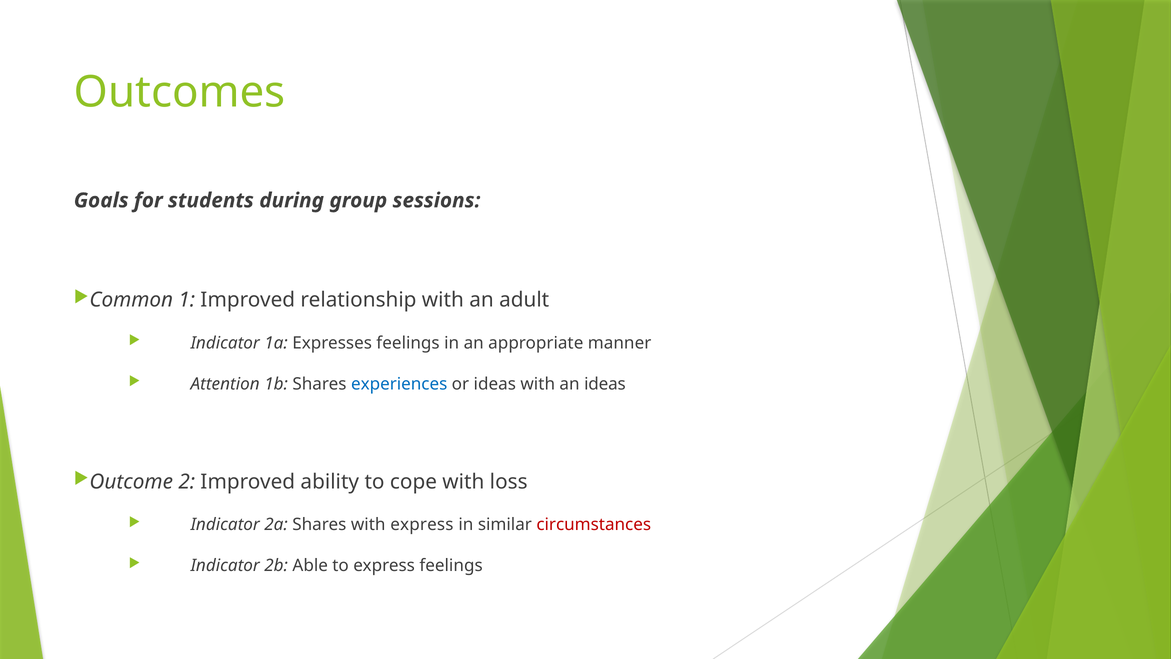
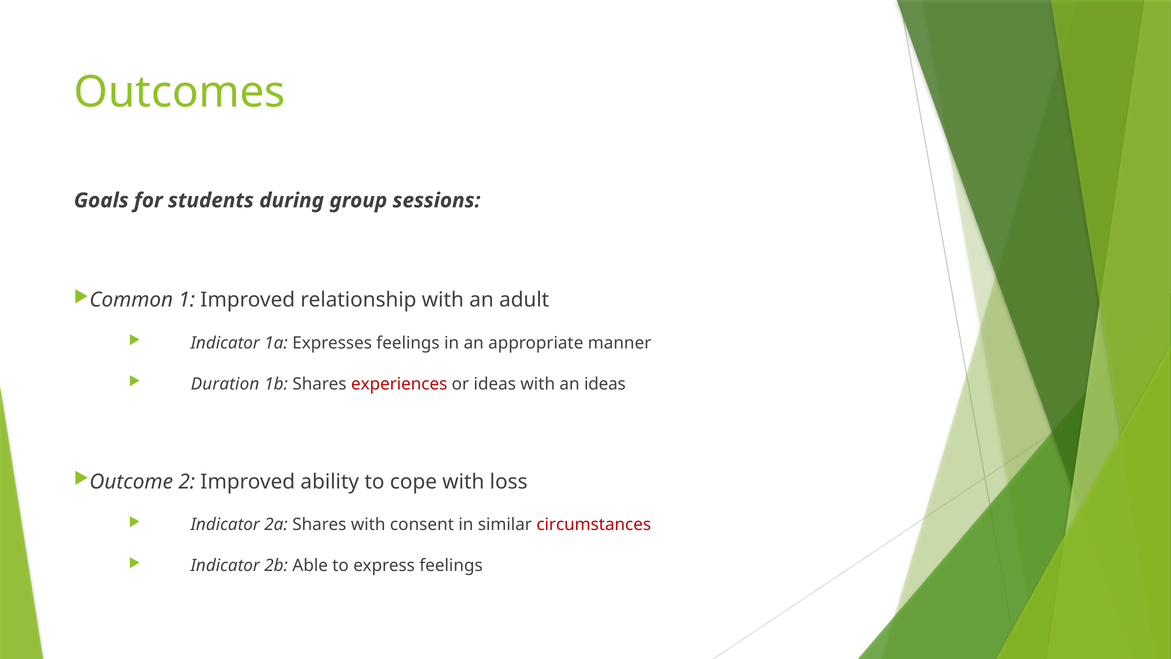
Attention: Attention -> Duration (225, 384)
experiences colour: blue -> red (399, 384)
with express: express -> consent (422, 525)
